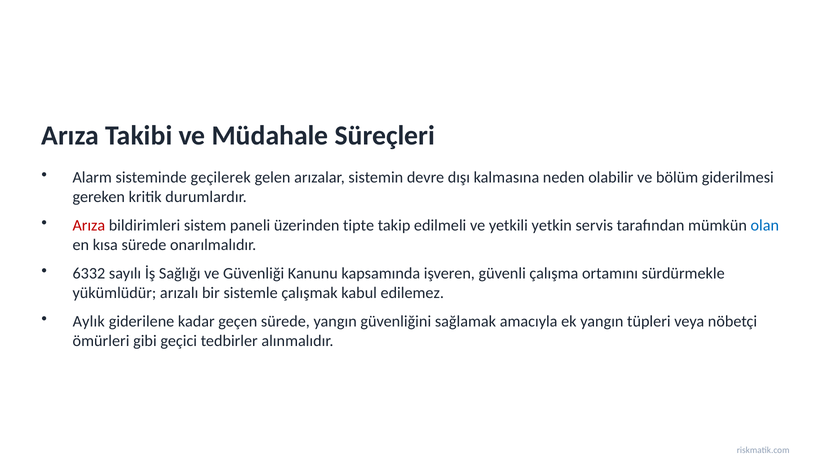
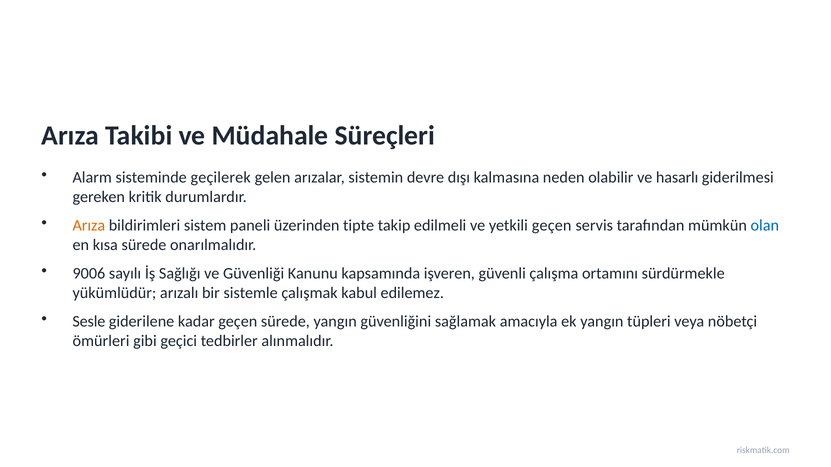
bölüm: bölüm -> hasarlı (677, 178)
Arıza colour: red -> orange (89, 226)
yetkili yetkin: yetkin -> geçen (552, 226)
6332: 6332 -> 9006 (89, 274)
Aylık: Aylık -> Sesle (89, 322)
